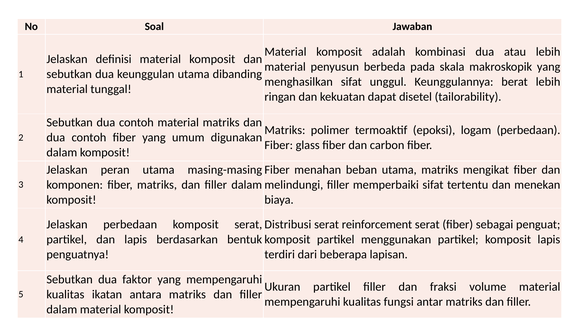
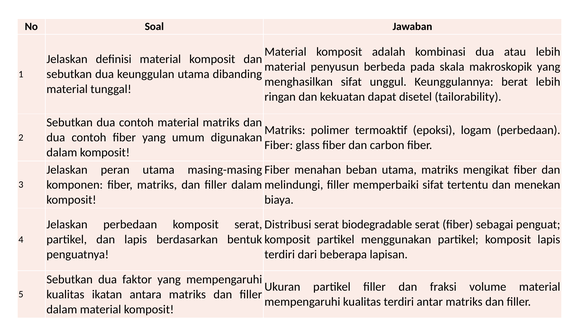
reinforcement: reinforcement -> biodegradable (377, 224)
kualitas fungsi: fungsi -> terdiri (399, 302)
